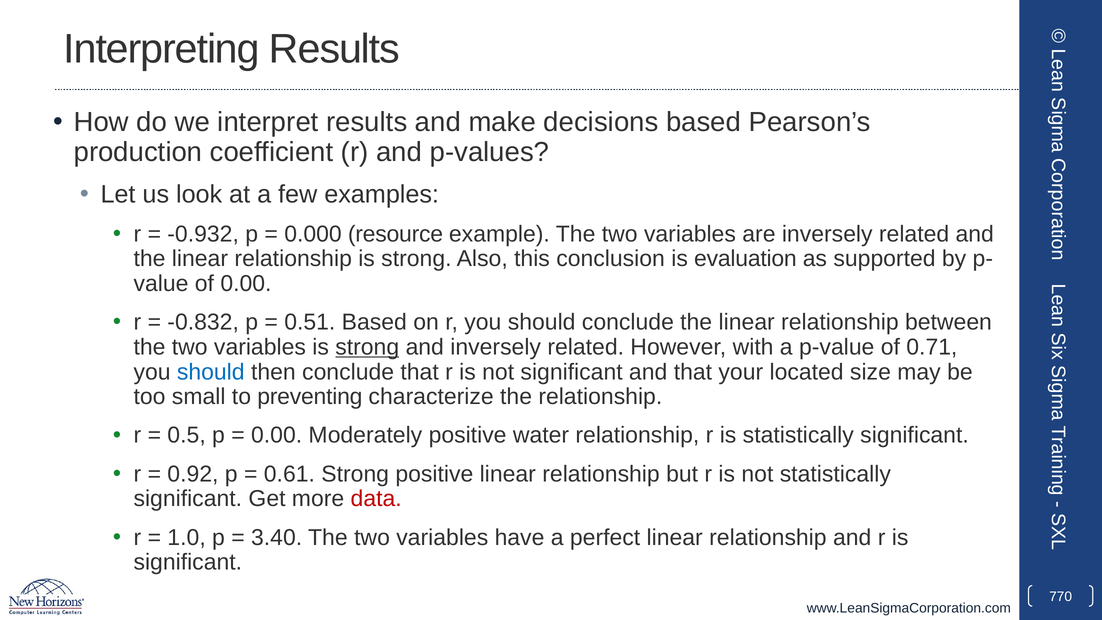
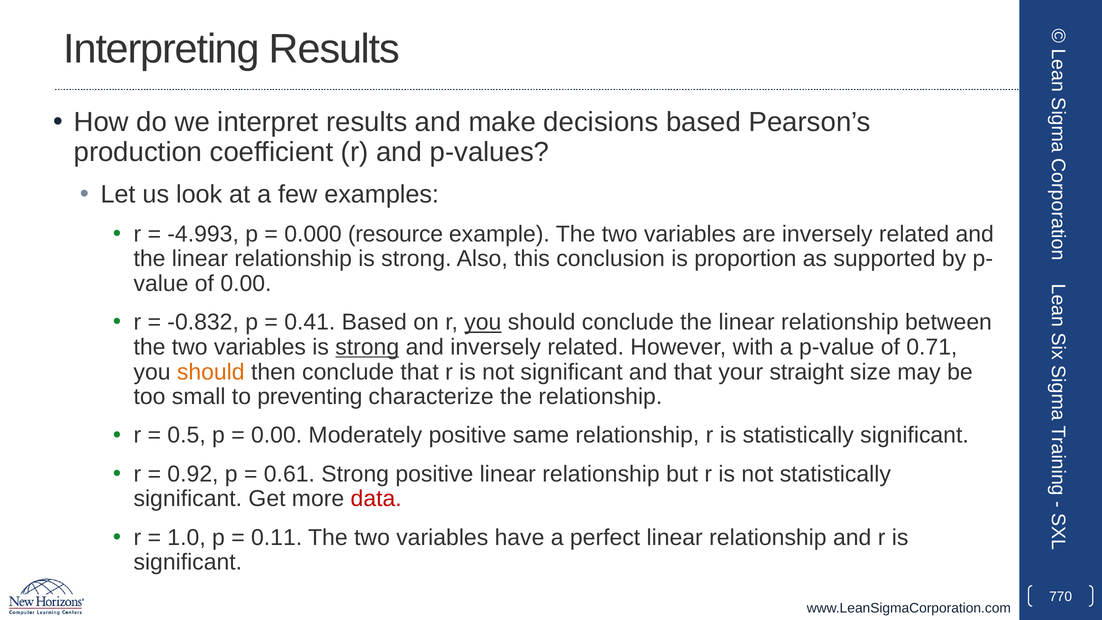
-0.932: -0.932 -> -4.993 (203, 234)
evaluation: evaluation -> proportion (745, 259)
0.51: 0.51 -> 0.41 (310, 322)
you underline: none -> present (483, 322)
should colour: blue -> orange (211, 372)
located: located -> straight (807, 372)
water: water -> same (541, 435)
3.40: 3.40 -> 0.11 (277, 537)
